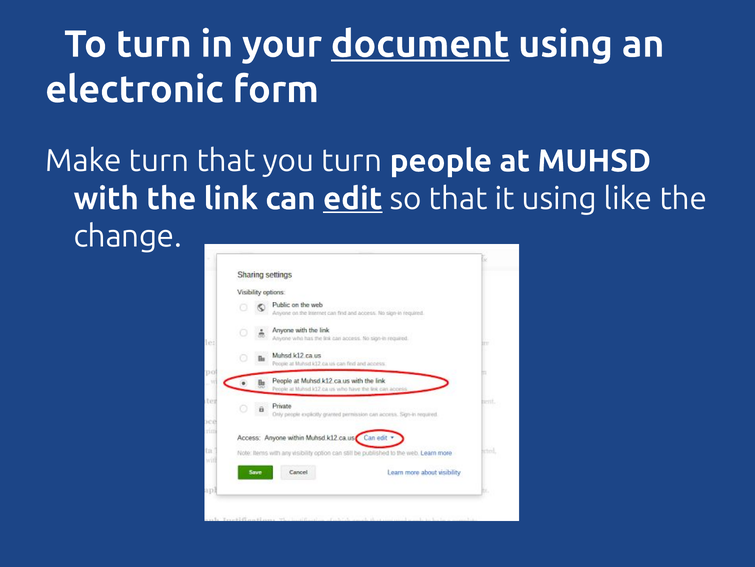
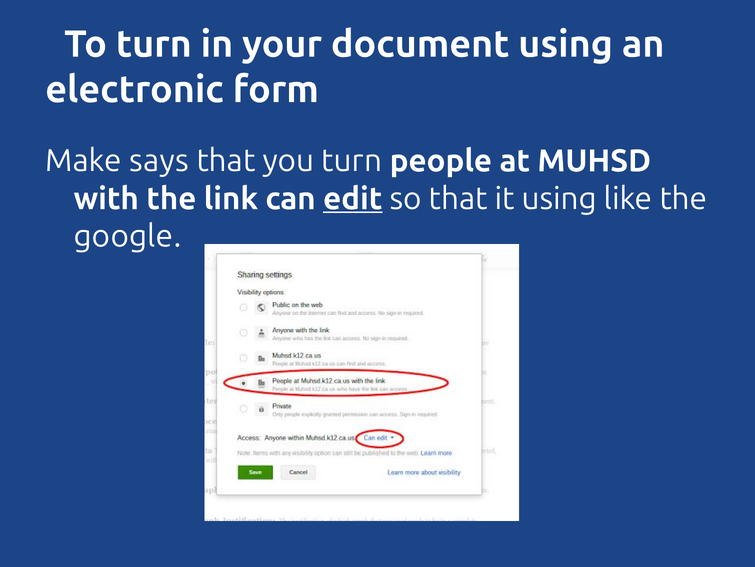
document underline: present -> none (420, 44)
Make turn: turn -> says (159, 161)
change: change -> google (127, 236)
